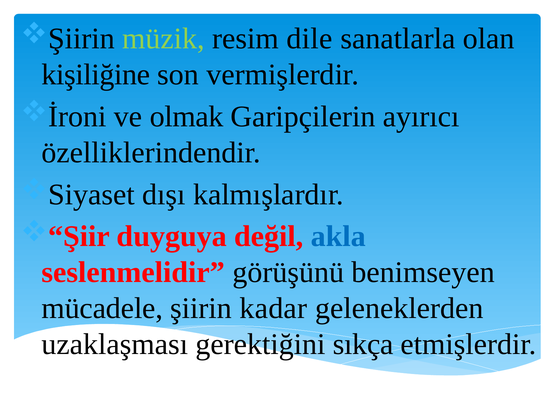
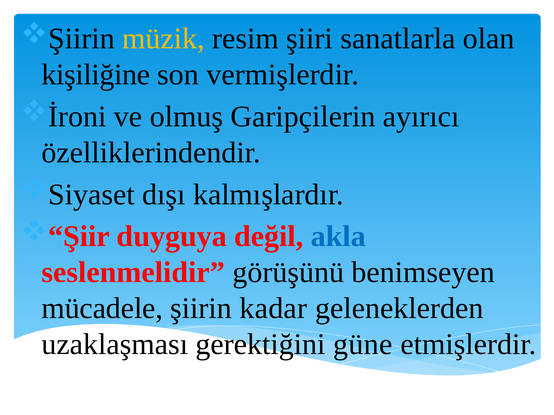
müzik colour: light green -> yellow (164, 39)
dile: dile -> şiiri (310, 39)
olmak: olmak -> olmuş (186, 117)
sıkça: sıkça -> güne (363, 345)
